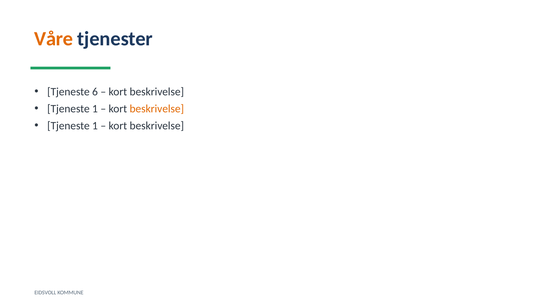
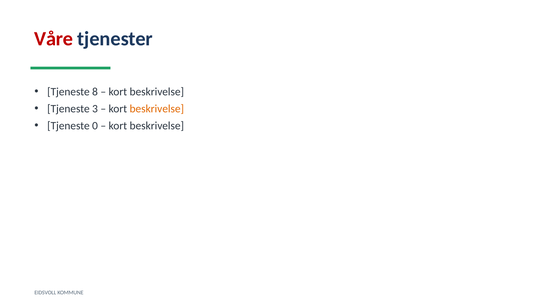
Våre colour: orange -> red (54, 39)
6: 6 -> 8 (95, 92)
1: 1 -> 3 (95, 109)
1: 1 -> 0 (95, 126)
